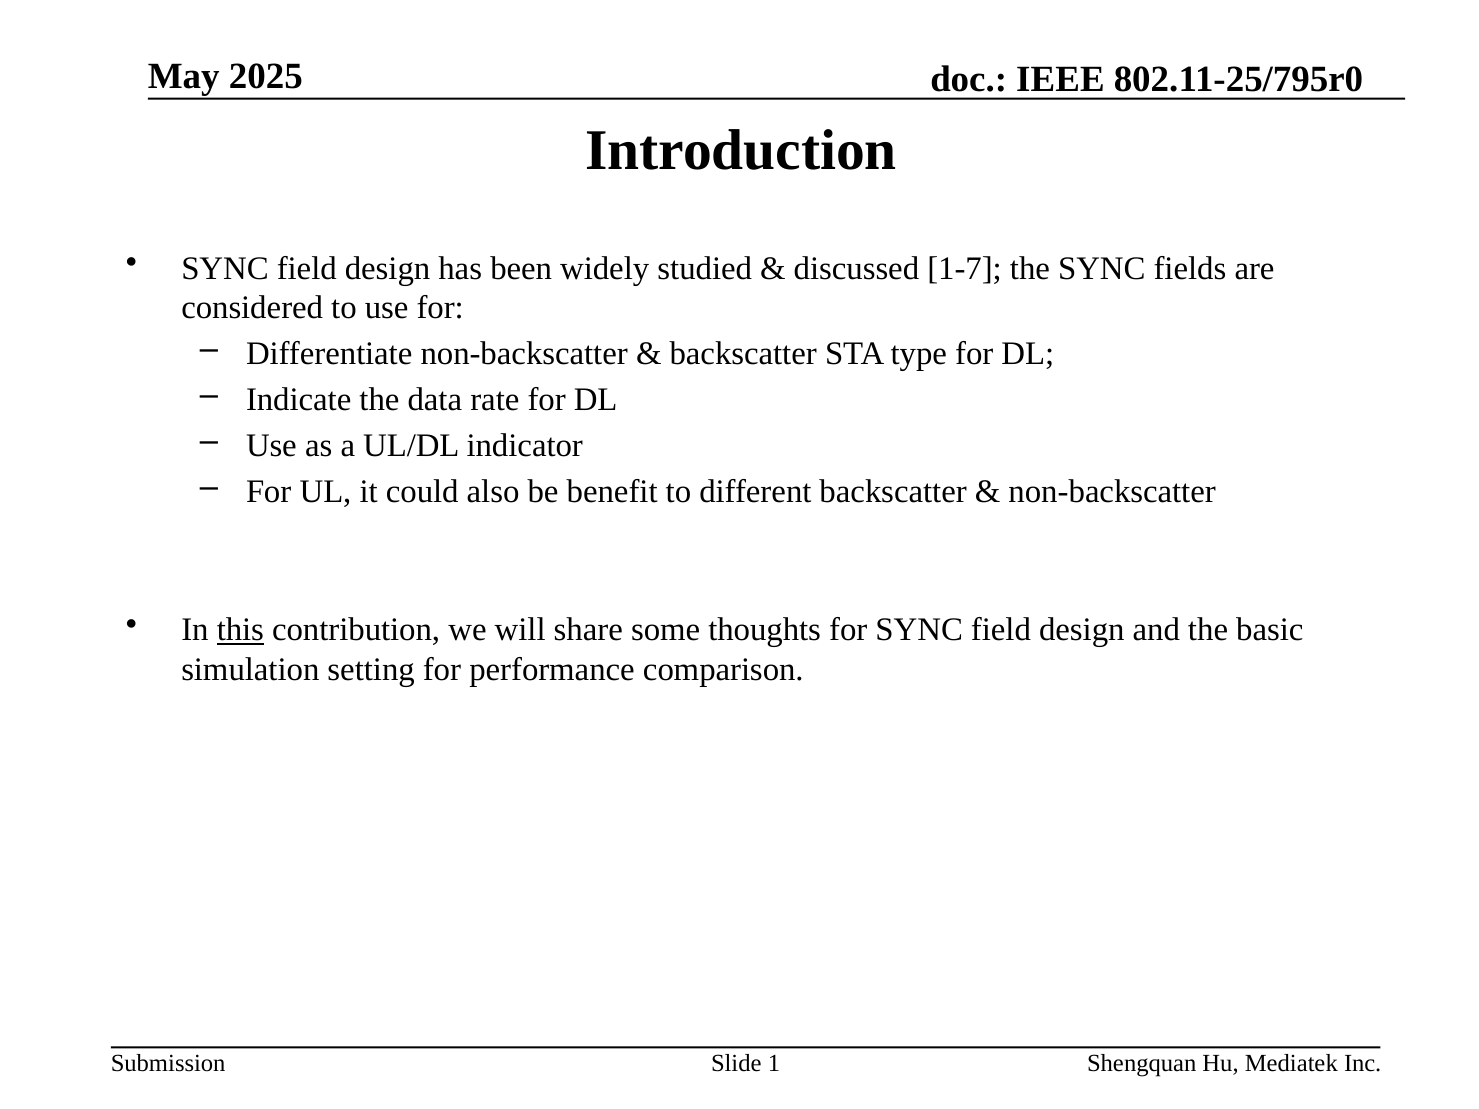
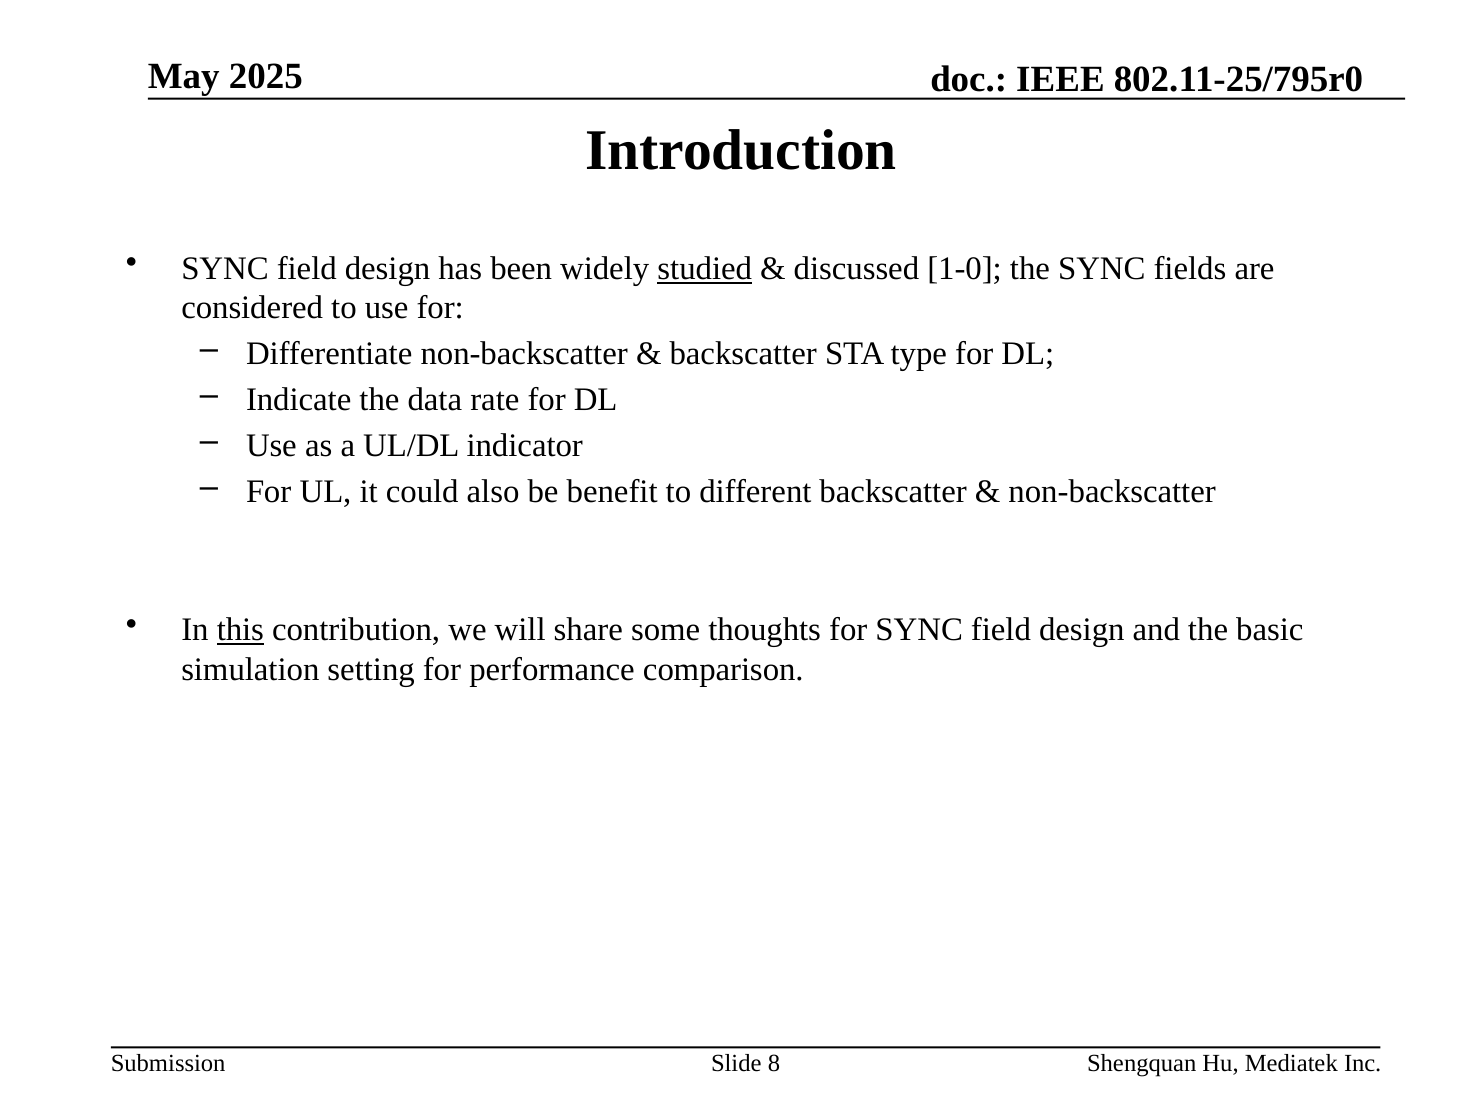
studied underline: none -> present (705, 268)
1-7: 1-7 -> 1-0 (965, 268)
1: 1 -> 8 (774, 1064)
